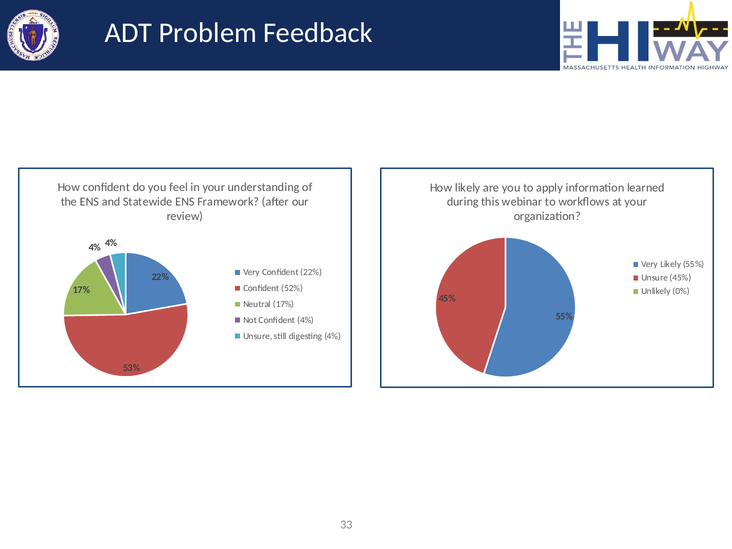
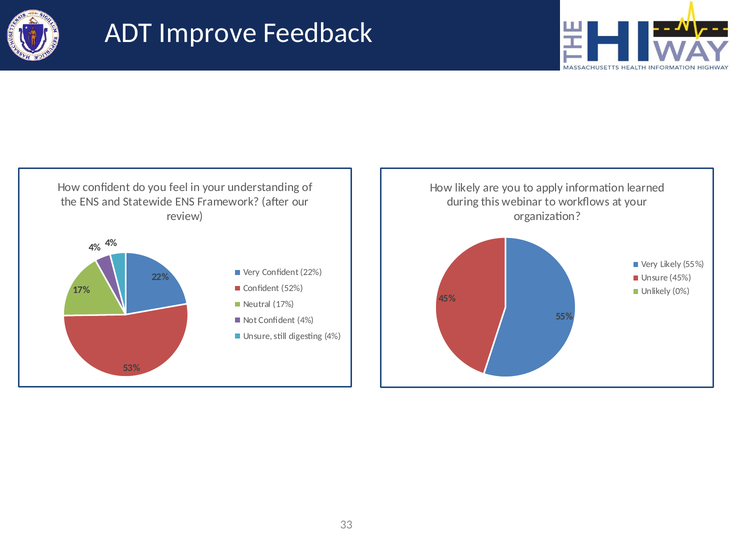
Problem: Problem -> Improve (208, 33)
